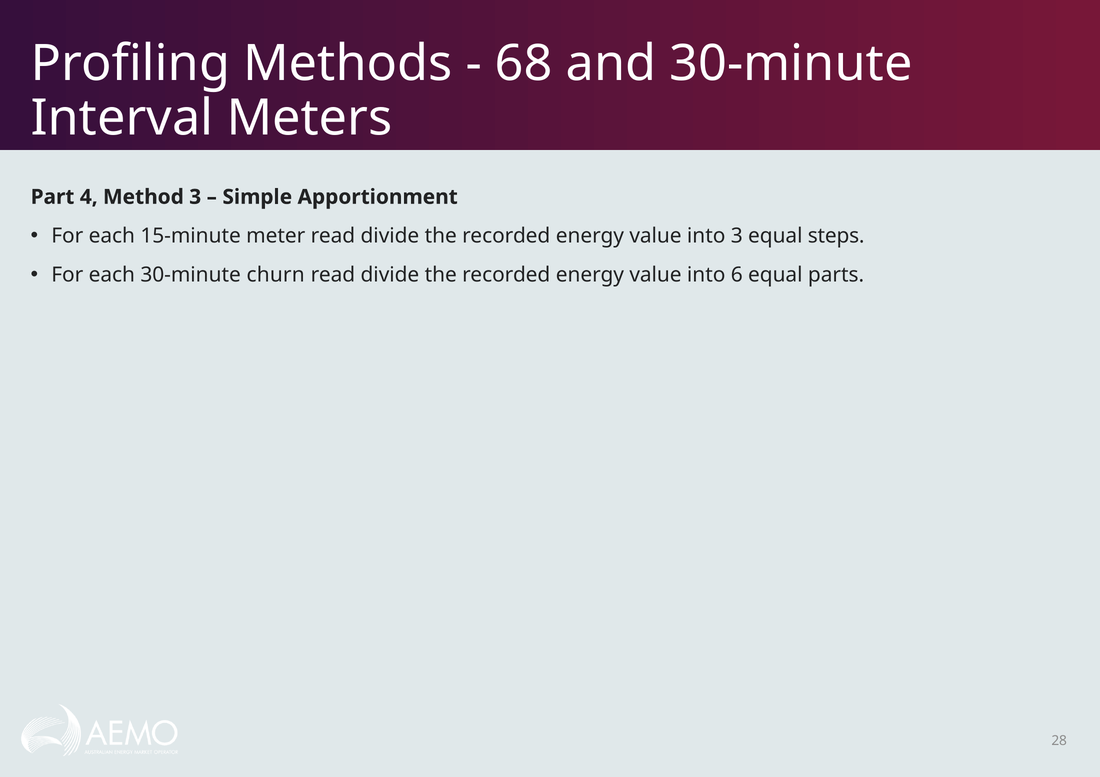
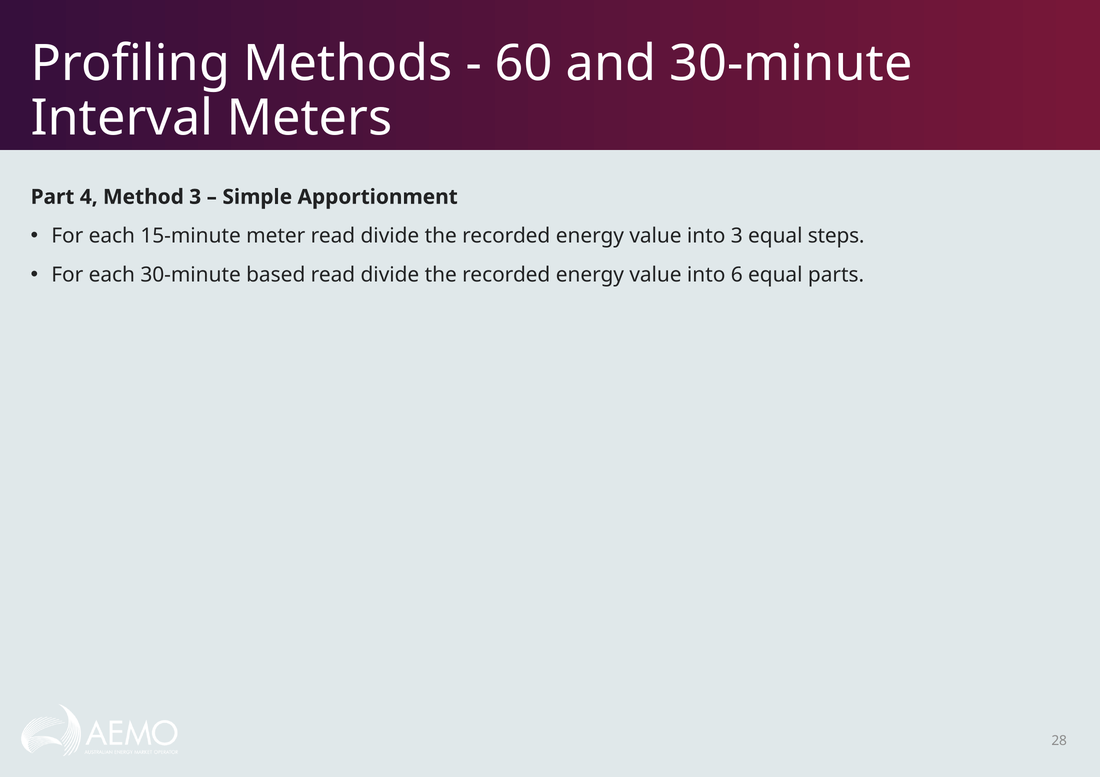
68: 68 -> 60 (524, 64)
churn: churn -> based (276, 275)
